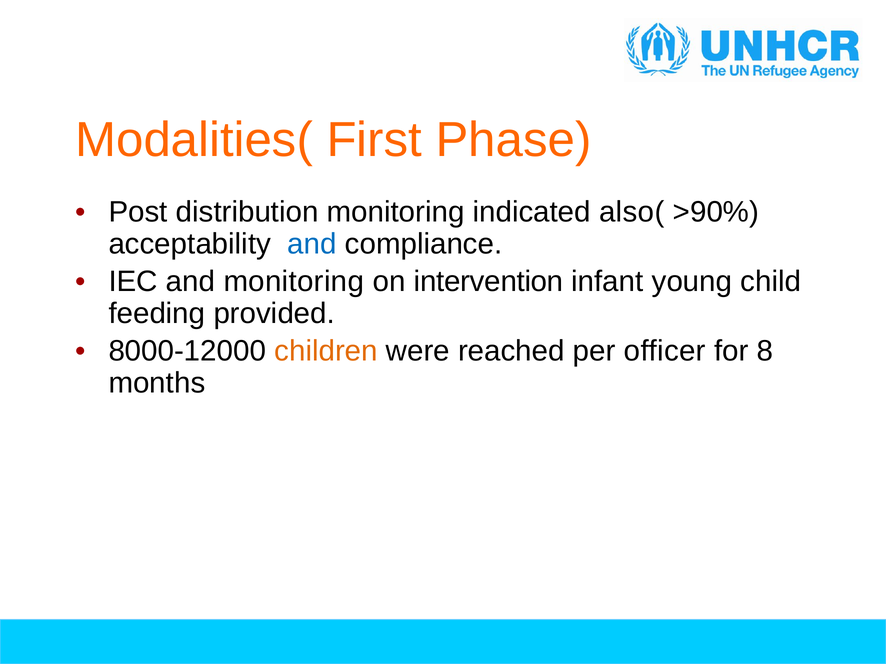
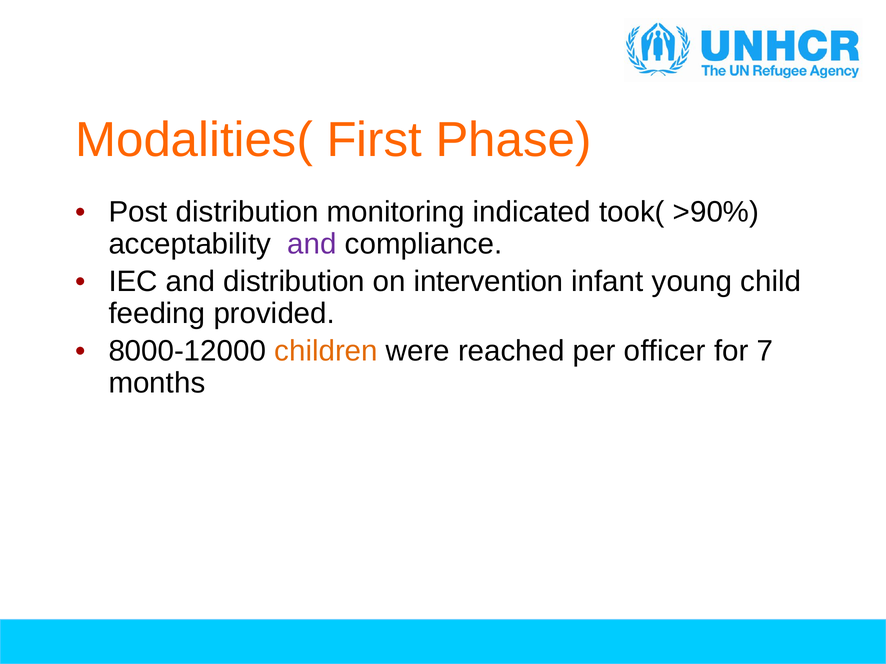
also(: also( -> took( (632, 212)
and colour: blue -> purple (312, 244)
and monitoring: monitoring -> distribution (294, 282)
8: 8 -> 7 (765, 351)
